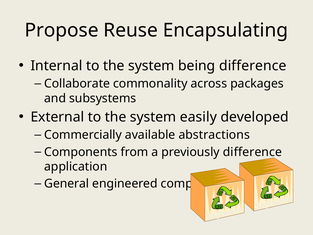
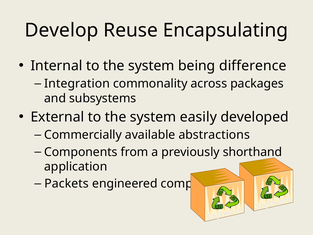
Propose: Propose -> Develop (62, 30)
Collaborate: Collaborate -> Integration (77, 84)
previously difference: difference -> shorthand (252, 152)
General: General -> Packets (67, 184)
